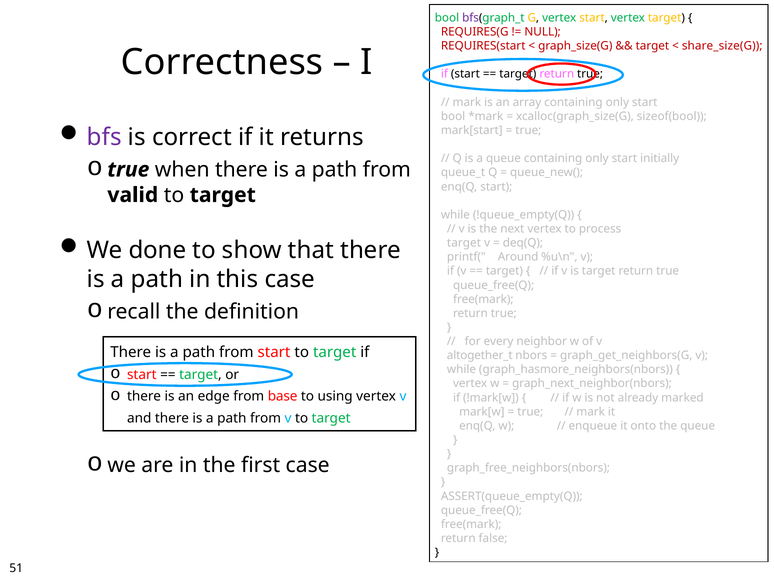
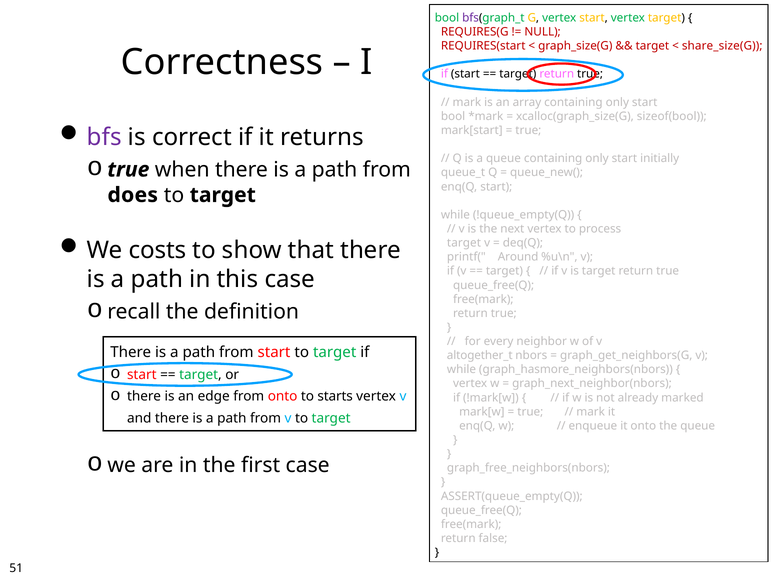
valid: valid -> does (133, 195)
done: done -> costs (158, 250)
from base: base -> onto (283, 396)
using: using -> starts (335, 396)
